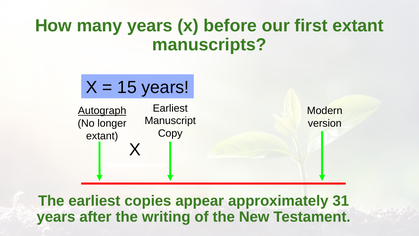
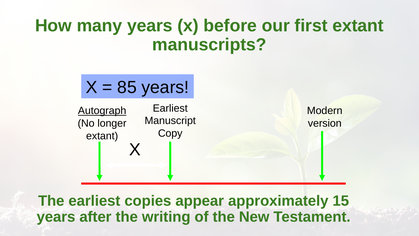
15: 15 -> 85 (127, 87)
31: 31 -> 15 (341, 201)
